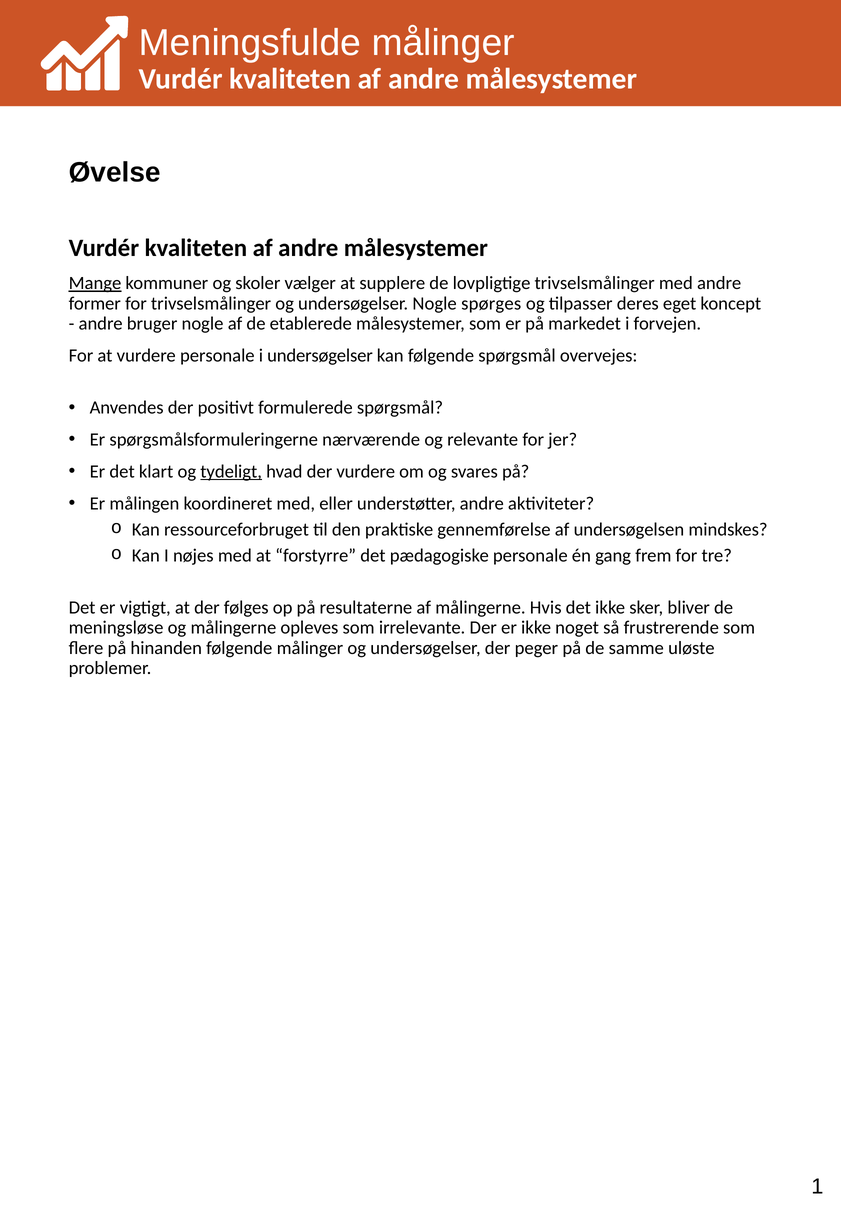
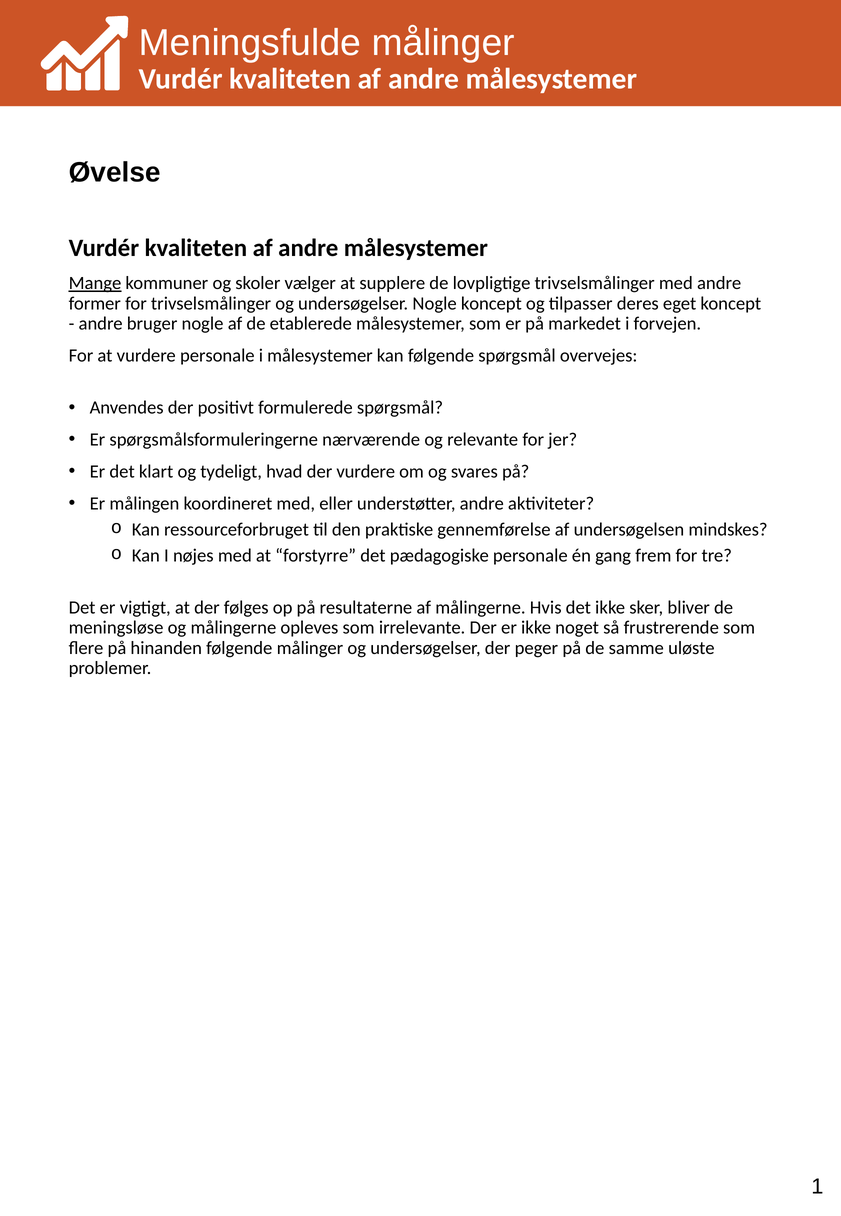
Nogle spørges: spørges -> koncept (491, 303)
i undersøgelser: undersøgelser -> målesystemer (320, 355)
tydeligt underline: present -> none (231, 471)
